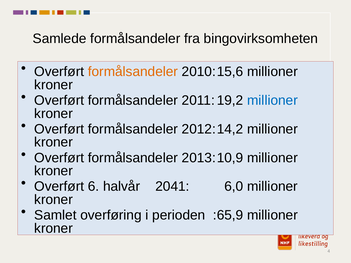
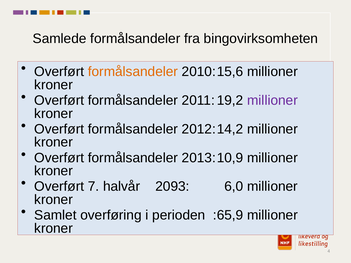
millioner colour: blue -> purple (272, 101)
6: 6 -> 7 (94, 187)
2041: 2041 -> 2093 (172, 187)
